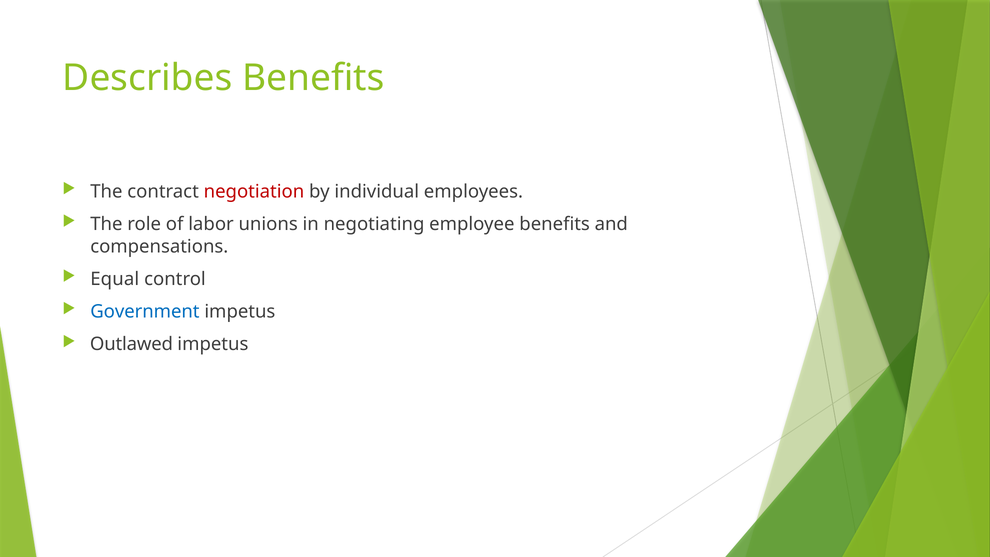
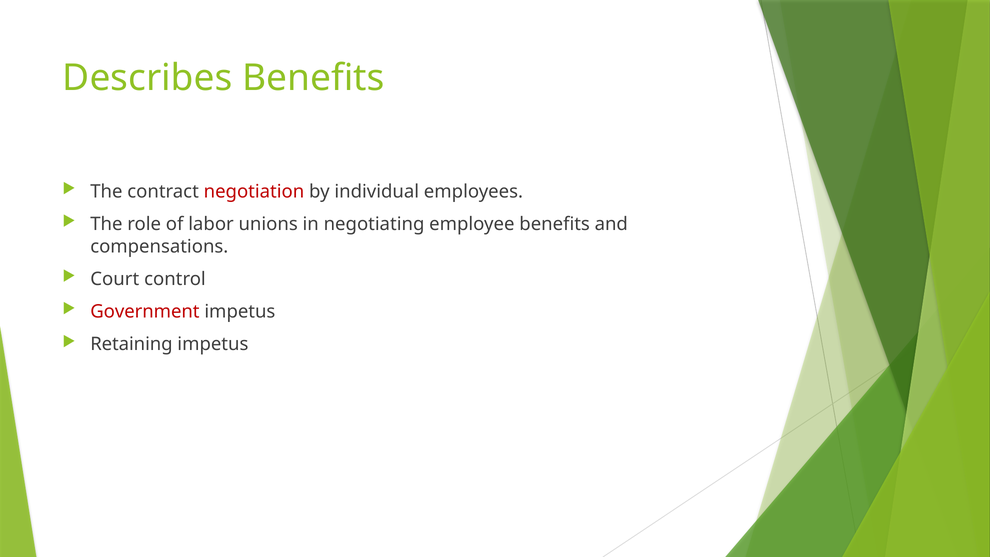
Equal: Equal -> Court (115, 279)
Government colour: blue -> red (145, 312)
Outlawed: Outlawed -> Retaining (131, 344)
